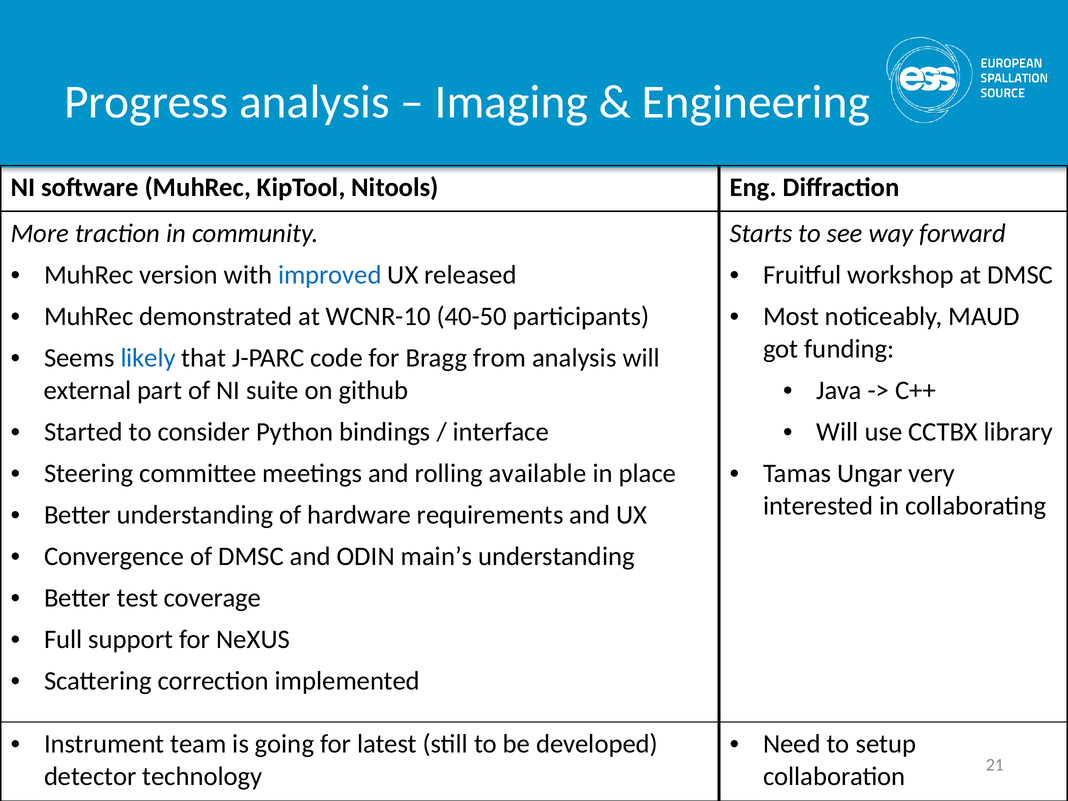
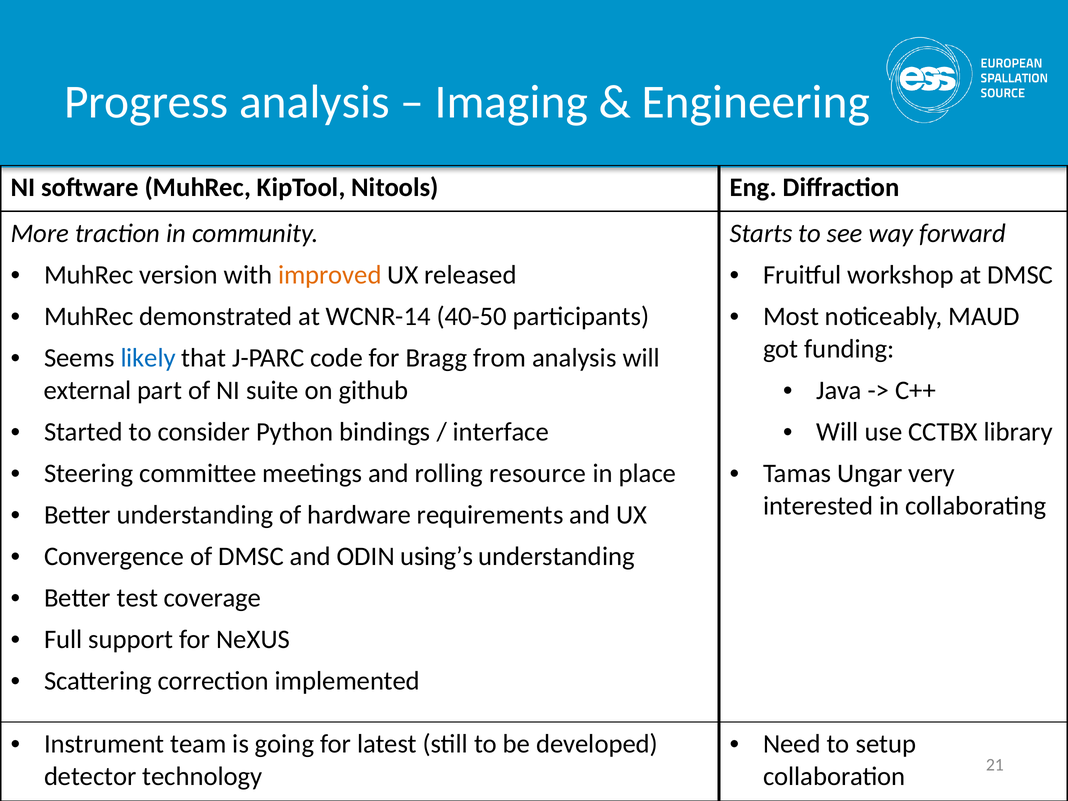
improved colour: blue -> orange (330, 275)
WCNR-10: WCNR-10 -> WCNR-14 (378, 316)
available: available -> resource (538, 473)
main’s: main’s -> using’s (437, 556)
